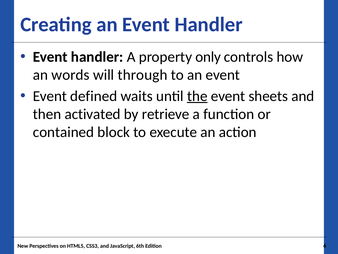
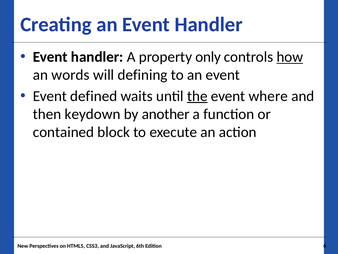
how underline: none -> present (290, 57)
through: through -> defining (143, 75)
sheets: sheets -> where (268, 96)
activated: activated -> keydown (93, 114)
retrieve: retrieve -> another (166, 114)
